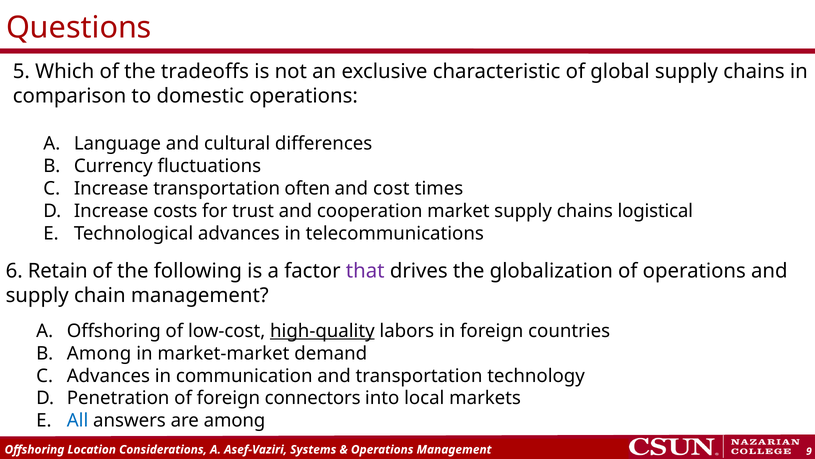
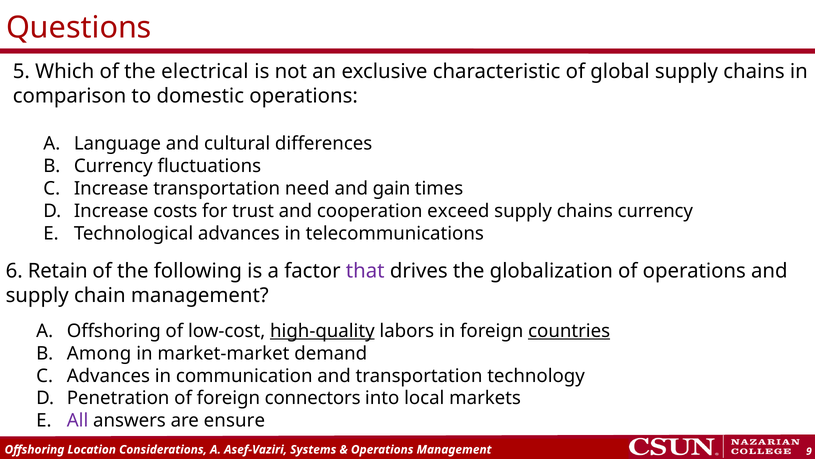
tradeoffs: tradeoffs -> electrical (205, 71)
often: often -> need (307, 188)
cost: cost -> gain (392, 188)
market: market -> exceed (458, 211)
chains logistical: logistical -> currency (655, 211)
countries underline: none -> present (569, 331)
All colour: blue -> purple (78, 420)
are among: among -> ensure (234, 420)
